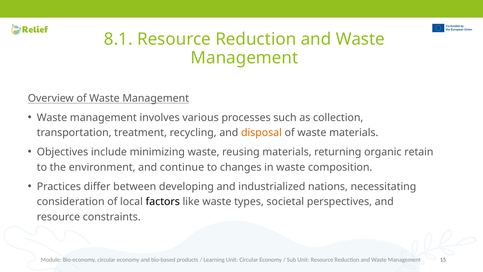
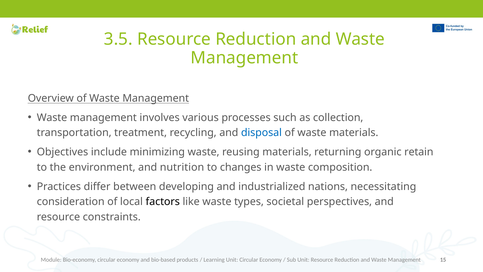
8.1: 8.1 -> 3.5 (118, 39)
disposal colour: orange -> blue (261, 133)
continue: continue -> nutrition (182, 167)
